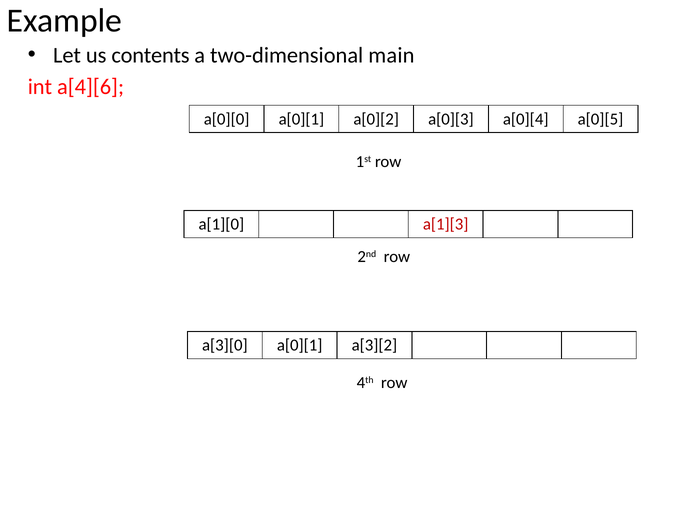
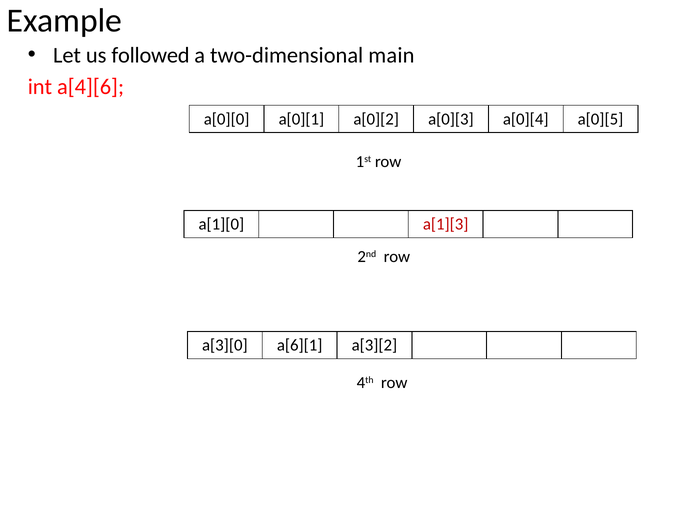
contents: contents -> followed (151, 55)
a[3][0 a[0][1: a[0][1 -> a[6][1 (300, 345)
